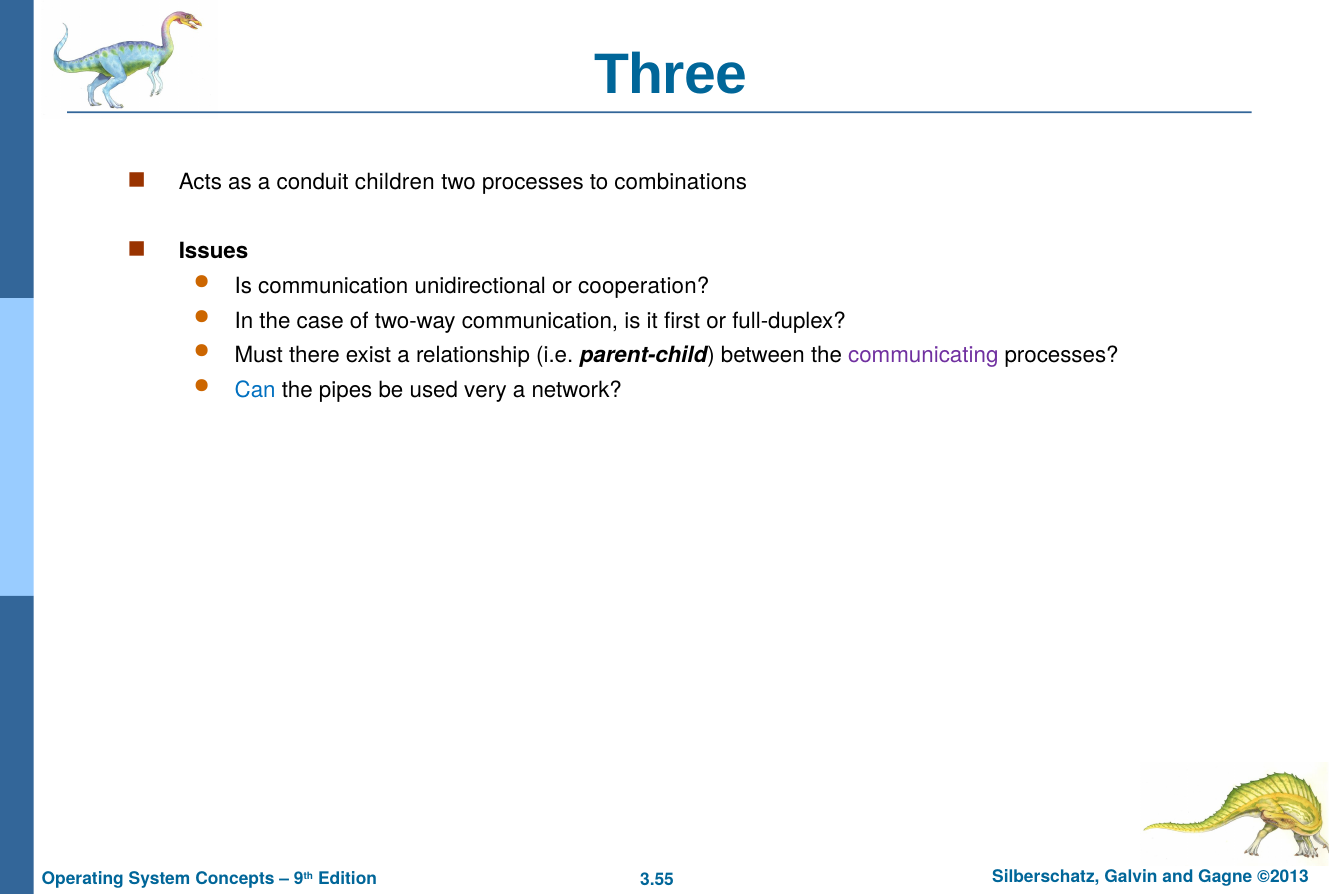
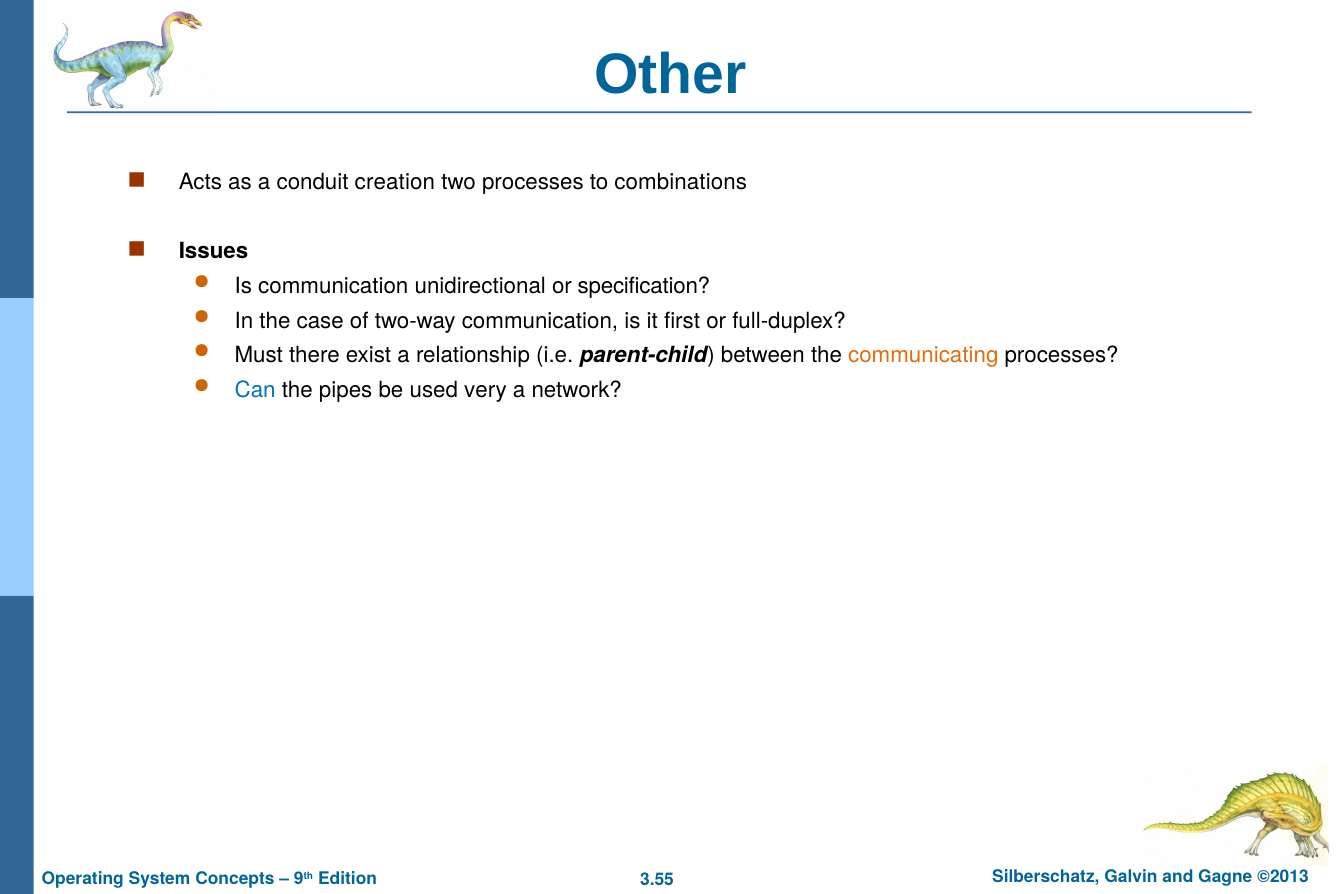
Three: Three -> Other (671, 75)
children: children -> creation (395, 182)
cooperation: cooperation -> specification (644, 286)
communicating colour: purple -> orange (923, 355)
